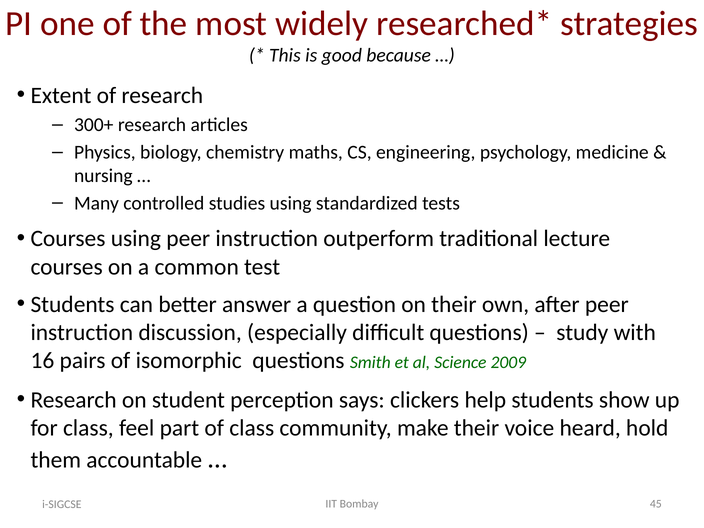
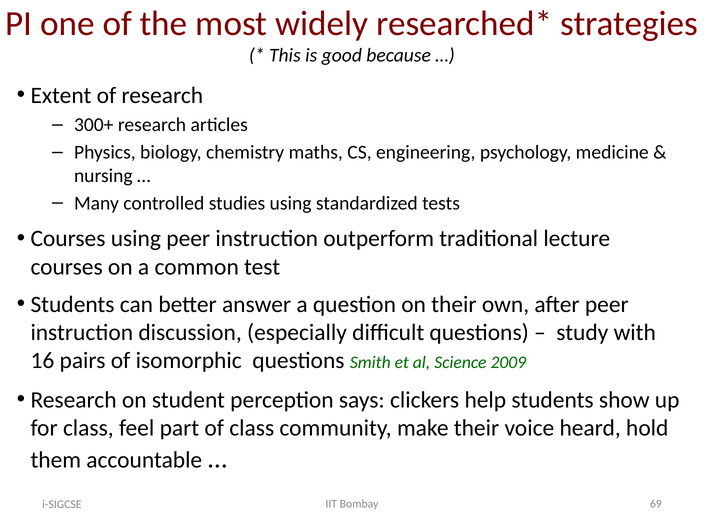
45: 45 -> 69 (656, 504)
